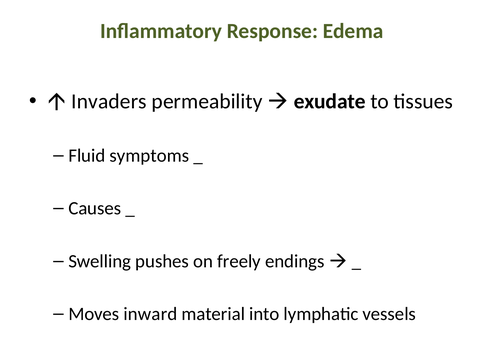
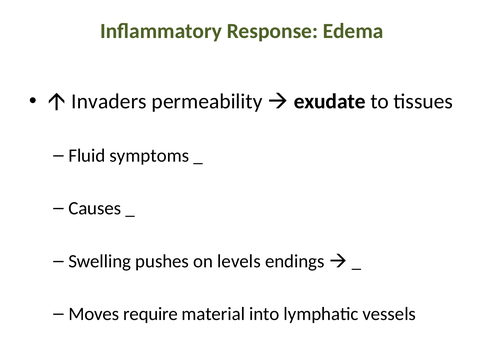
freely: freely -> levels (239, 261)
inward: inward -> require (151, 314)
